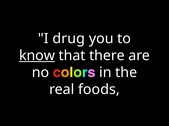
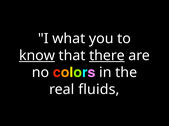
drug: drug -> what (69, 39)
there underline: none -> present (107, 56)
foods: foods -> fluids (99, 90)
